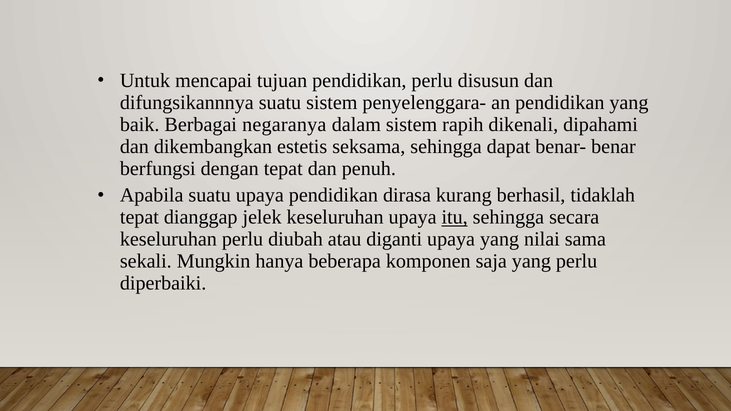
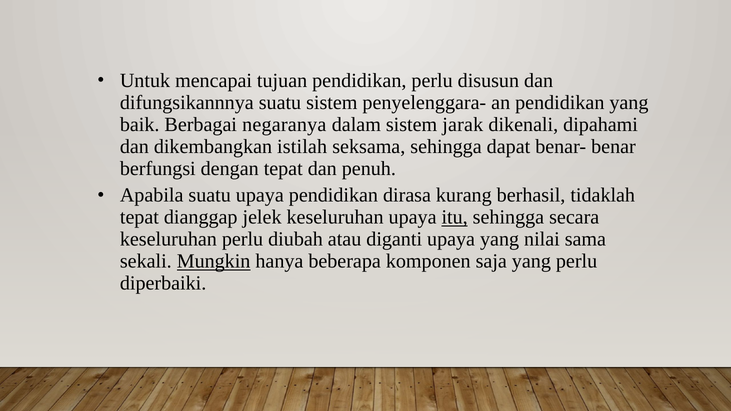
rapih: rapih -> jarak (463, 124)
estetis: estetis -> istilah (302, 146)
Mungkin underline: none -> present (214, 261)
